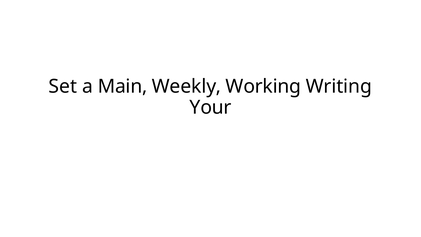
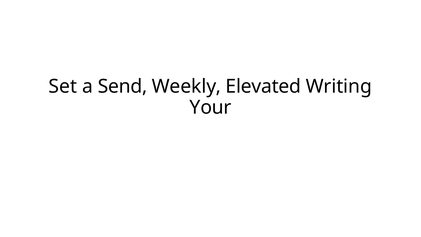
Main: Main -> Send (123, 87)
Working: Working -> Elevated (263, 87)
